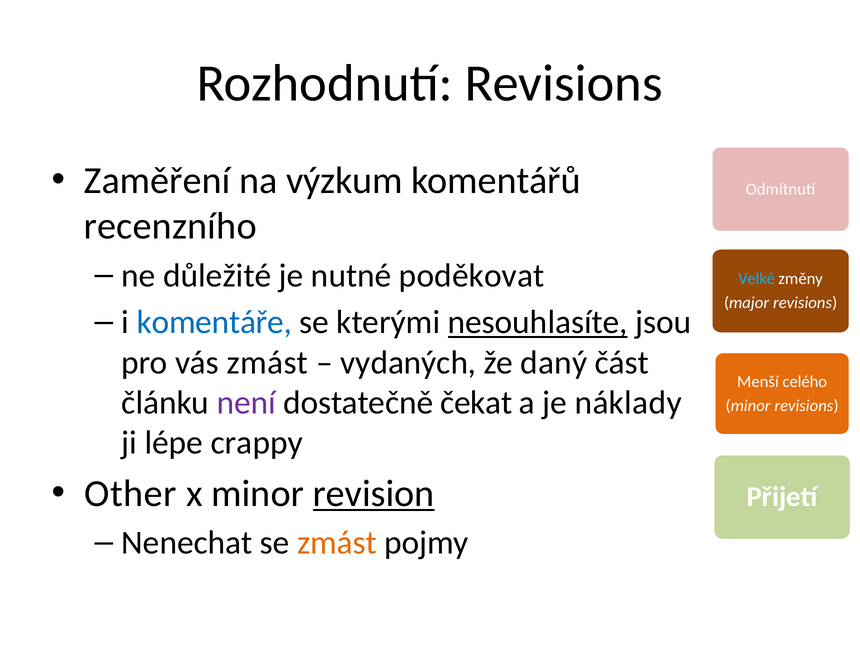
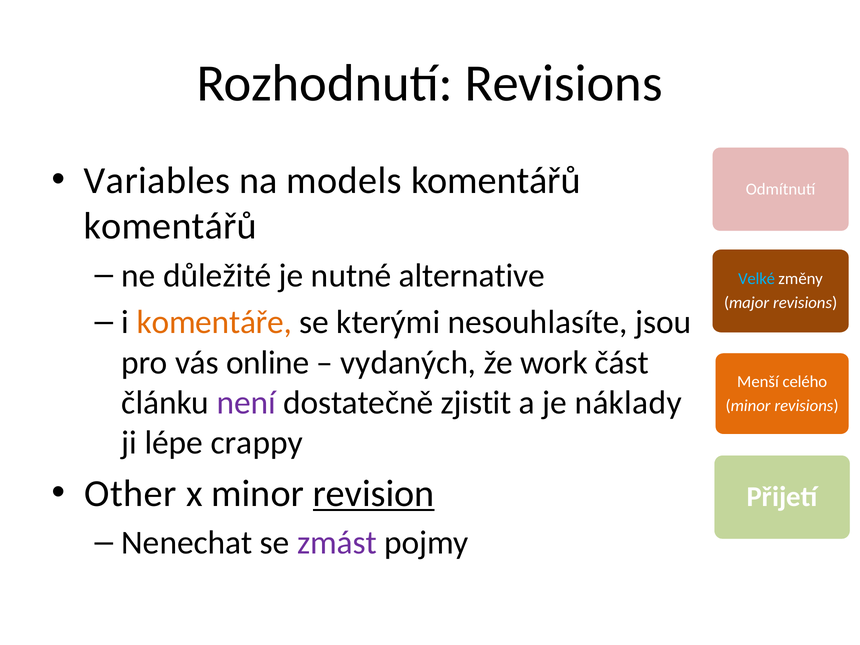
Zaměření: Zaměření -> Variables (157, 180)
výzkum: výzkum -> models (344, 180)
recenzního: recenzního -> komentářů (170, 226)
poděkovat: poděkovat -> alternative (472, 276)
komentáře colour: blue -> orange (214, 322)
nesouhlasíte underline: present -> none (538, 322)
vás zmást: zmást -> online (268, 362)
daný: daný -> work (554, 362)
čekat: čekat -> zjistit (476, 403)
zmást colour: orange -> purple (337, 543)
